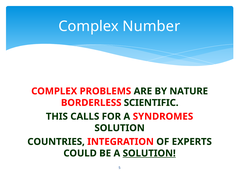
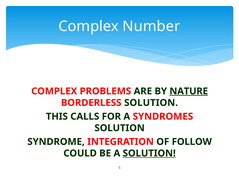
NATURE underline: none -> present (189, 91)
BORDERLESS SCIENTIFIC: SCIENTIFIC -> SOLUTION (151, 103)
COUNTRIES: COUNTRIES -> SYNDROME (56, 142)
EXPERTS: EXPERTS -> FOLLOW (192, 142)
